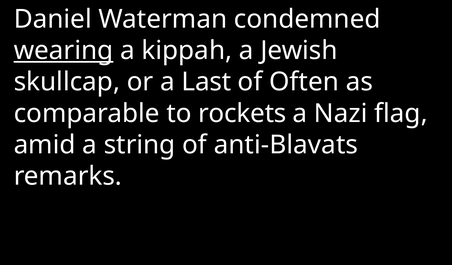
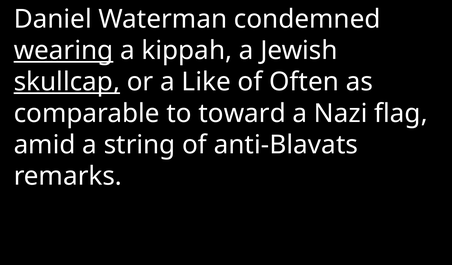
skullcap underline: none -> present (67, 82)
Last: Last -> Like (206, 82)
rockets: rockets -> toward (242, 113)
